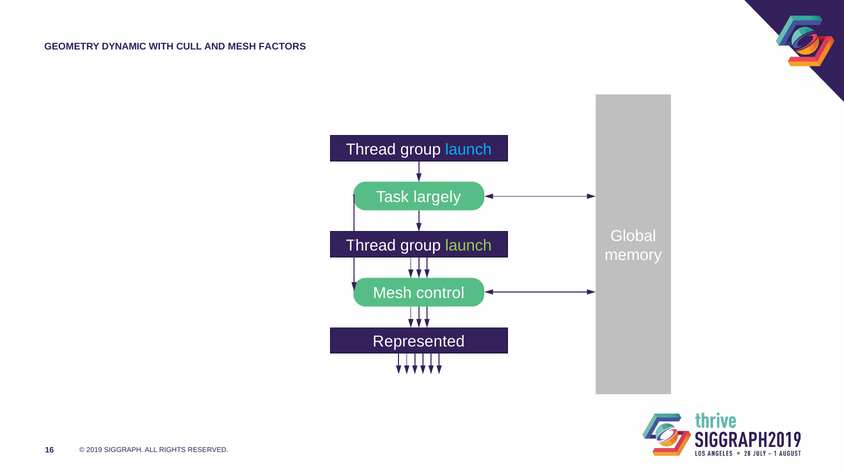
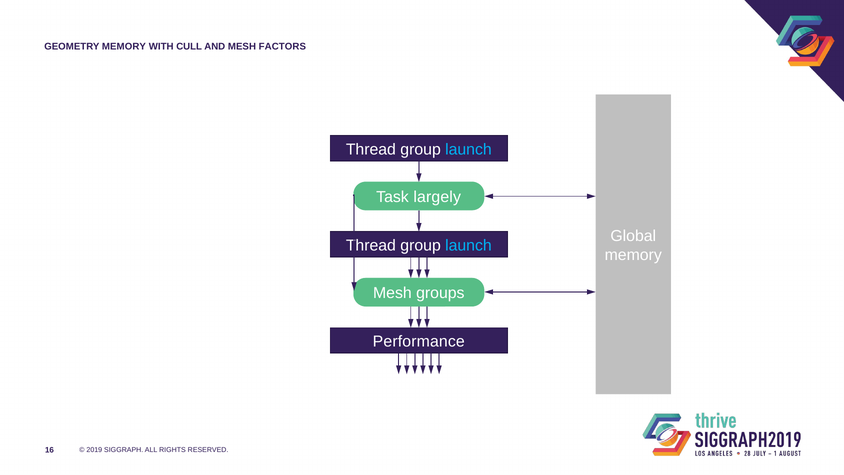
GEOMETRY DYNAMIC: DYNAMIC -> MEMORY (124, 47)
launch colour: light green -> light blue (468, 245)
control: control -> groups (440, 293)
Represented: Represented -> Performance (419, 341)
